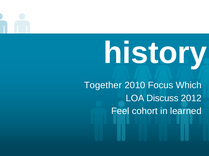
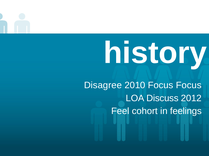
Together: Together -> Disagree (103, 86)
Focus Which: Which -> Focus (189, 86)
learned: learned -> feelings (186, 112)
